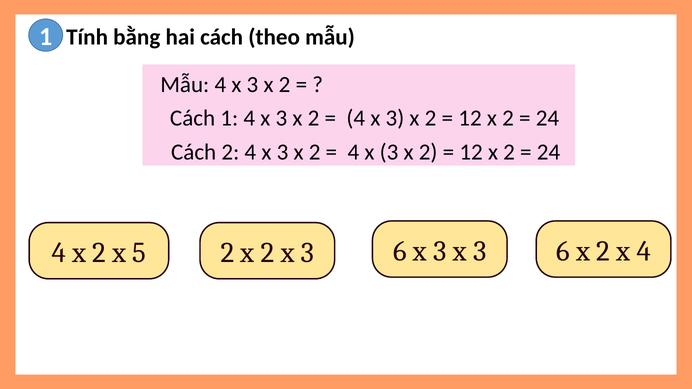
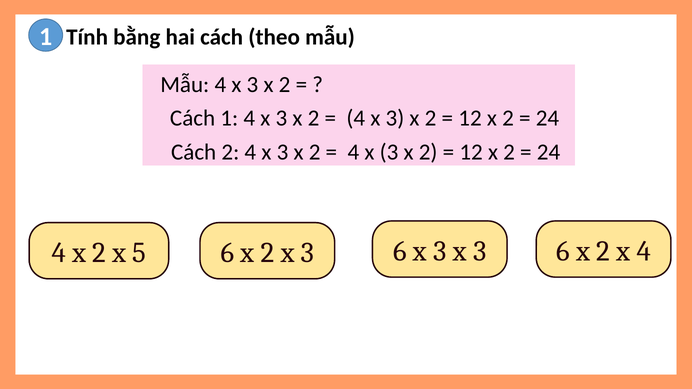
5 2: 2 -> 6 (227, 253)
